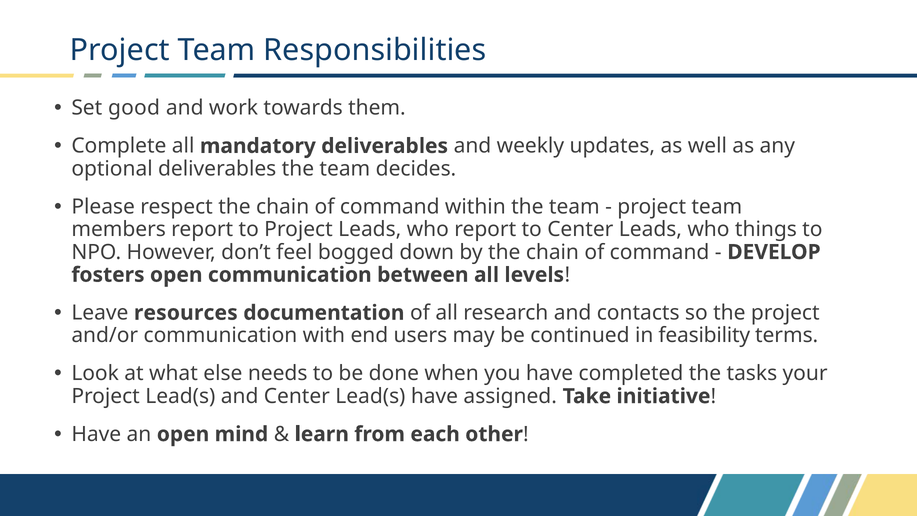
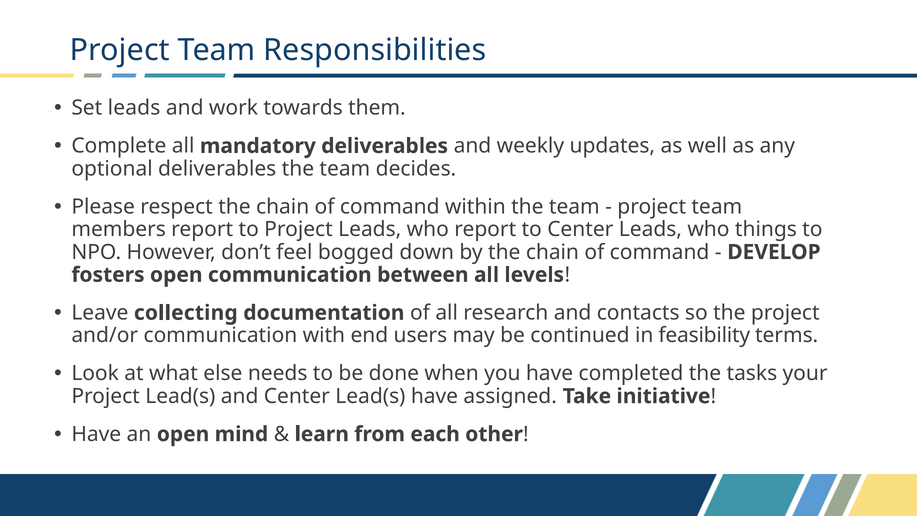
Set good: good -> leads (134, 108)
resources: resources -> collecting (186, 313)
